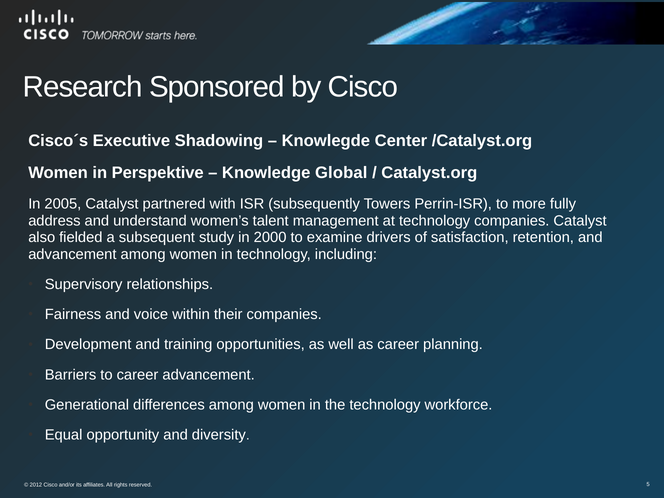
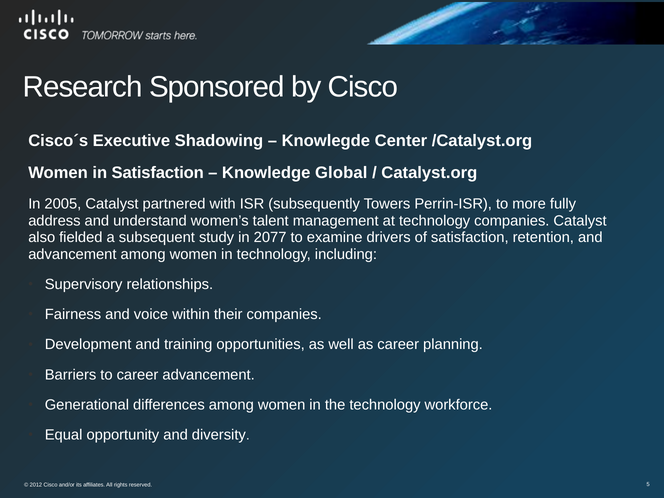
in Perspektive: Perspektive -> Satisfaction (158, 173)
2000: 2000 -> 2077 (270, 238)
